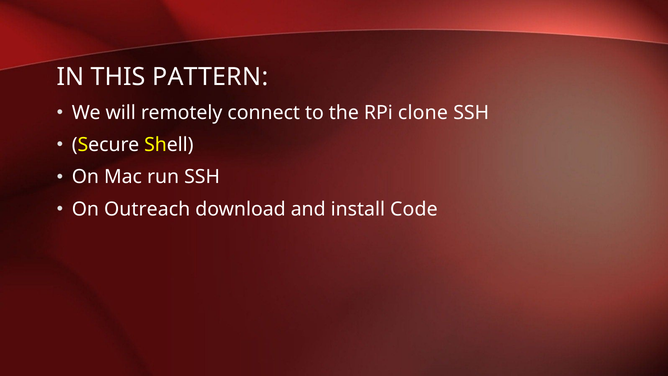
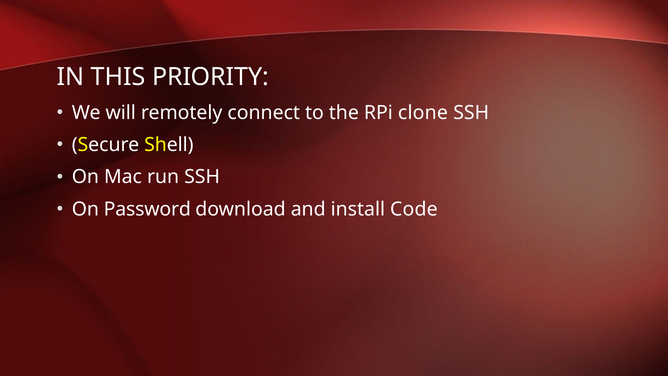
PATTERN: PATTERN -> PRIORITY (210, 77)
Outreach: Outreach -> Password (147, 209)
